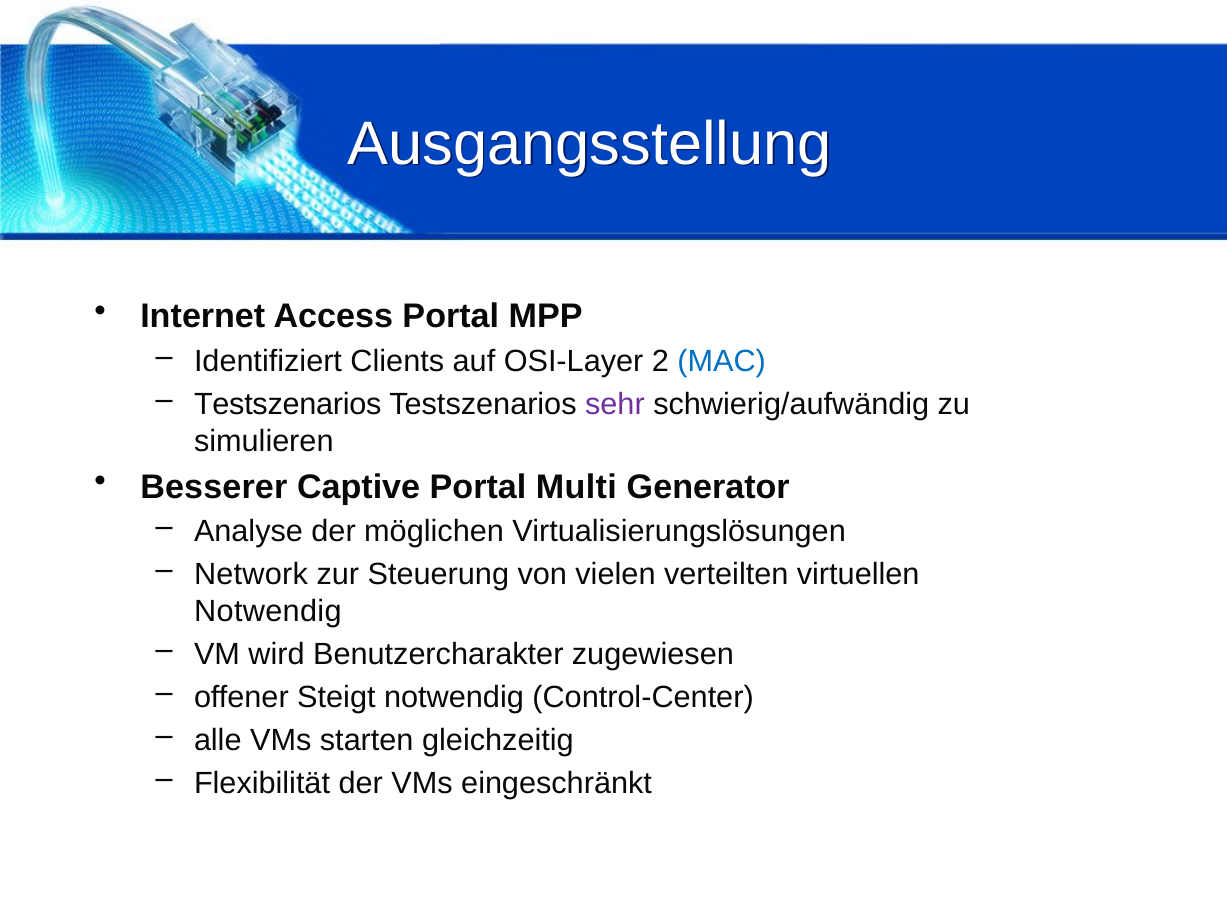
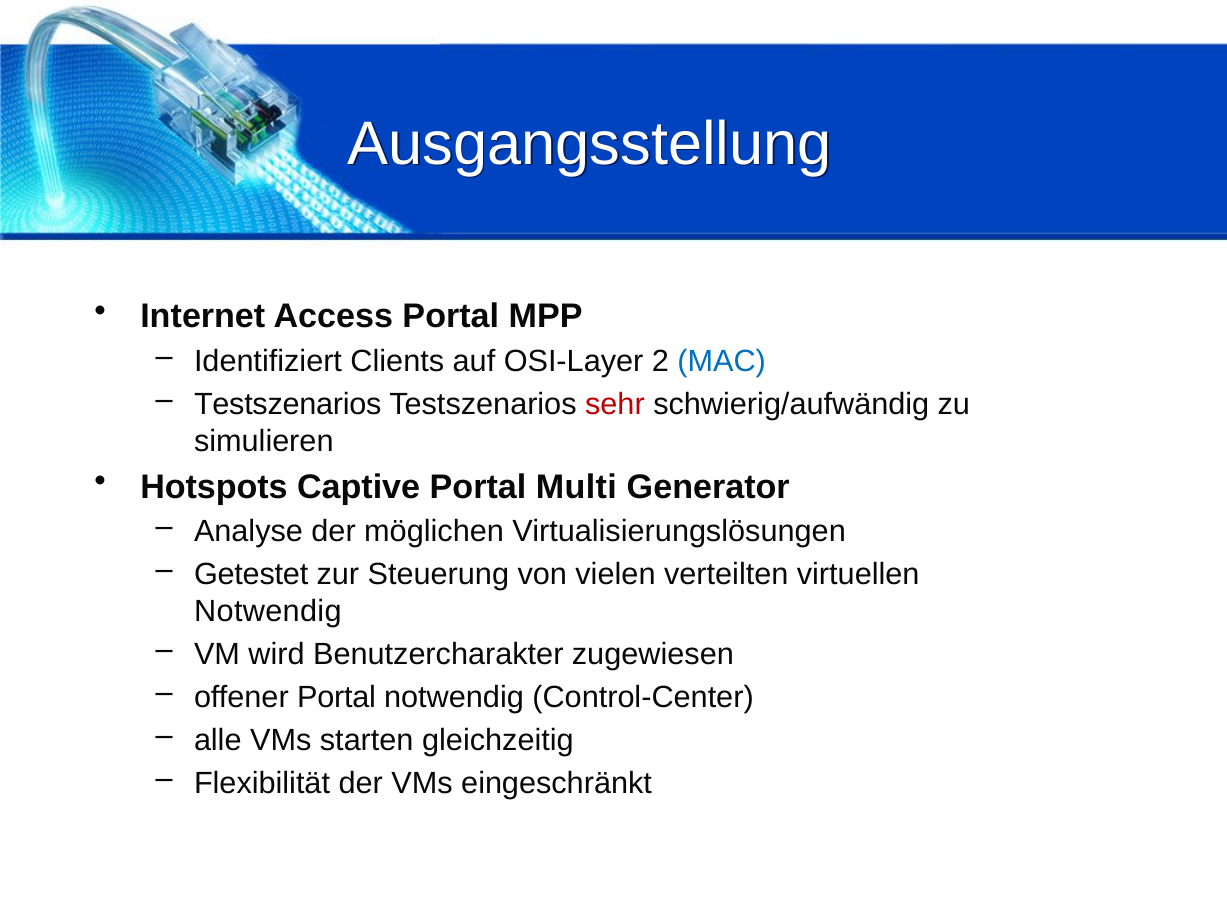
sehr colour: purple -> red (615, 404)
Besserer: Besserer -> Hotspots (214, 487)
Network: Network -> Getestet (251, 575)
offener Steigt: Steigt -> Portal (337, 697)
